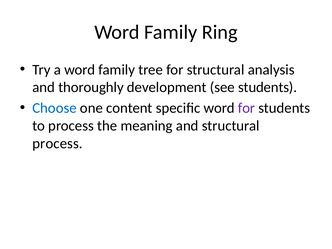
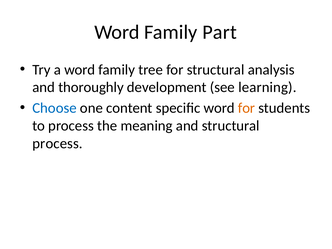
Ring: Ring -> Part (220, 32)
see students: students -> learning (267, 87)
for colour: purple -> orange (247, 108)
